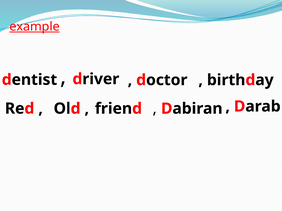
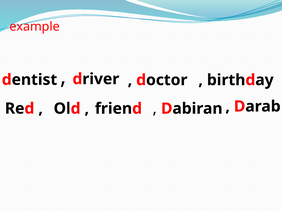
example underline: present -> none (35, 27)
